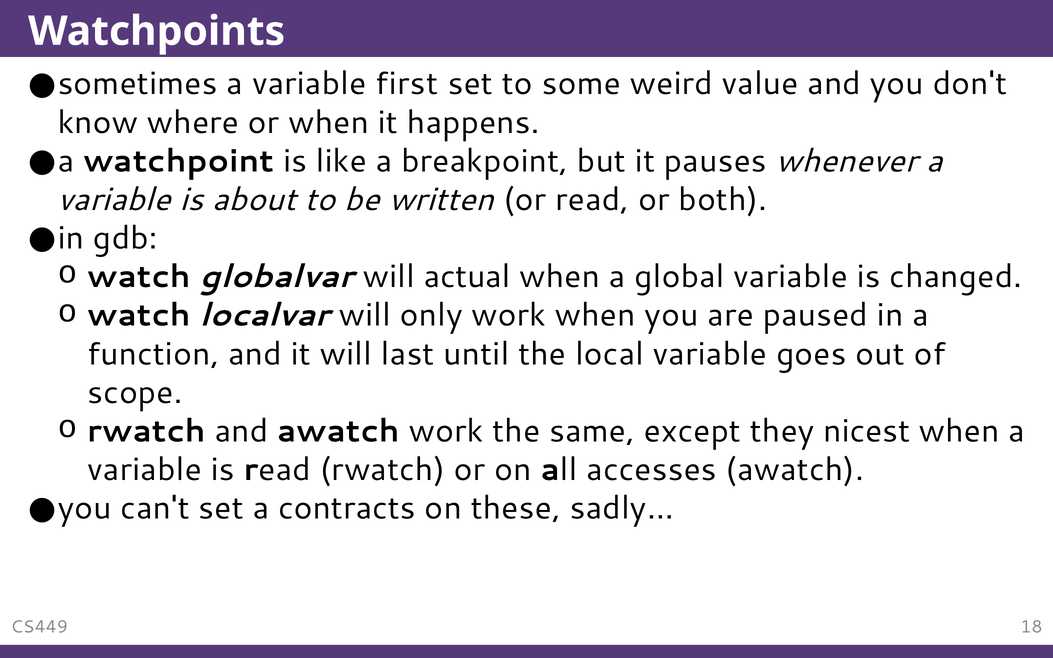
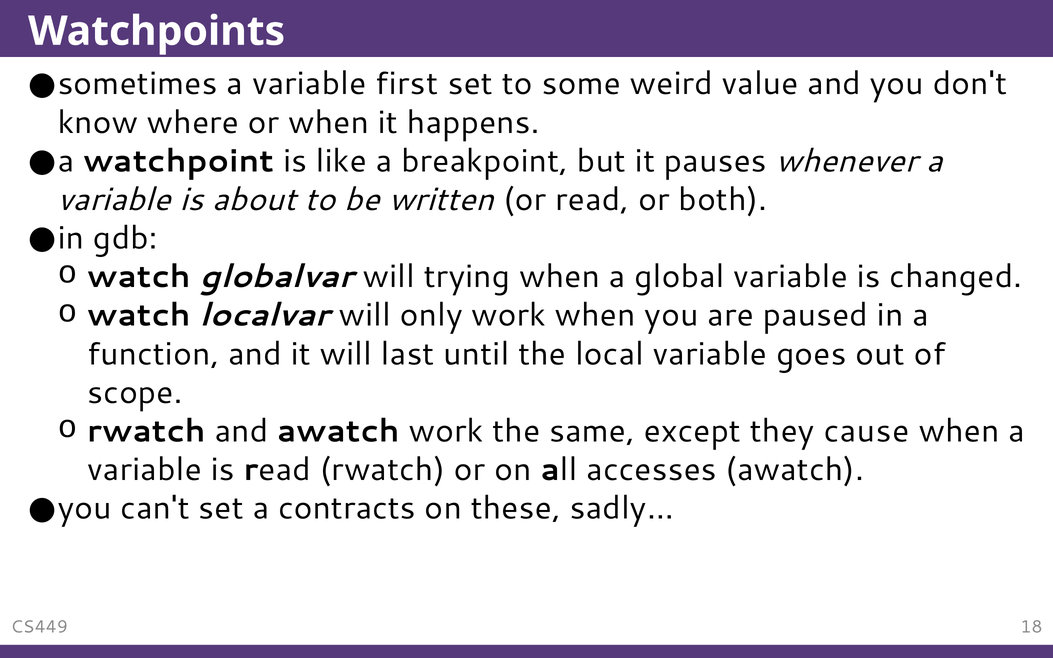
actual: actual -> trying (467, 277)
nicest: nicest -> cause (867, 431)
